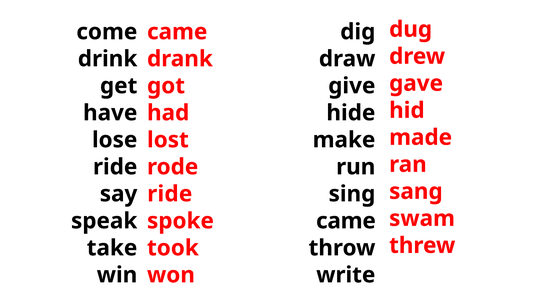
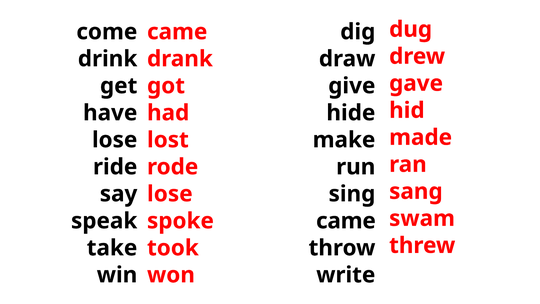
ride: ride -> lose (170, 194)
